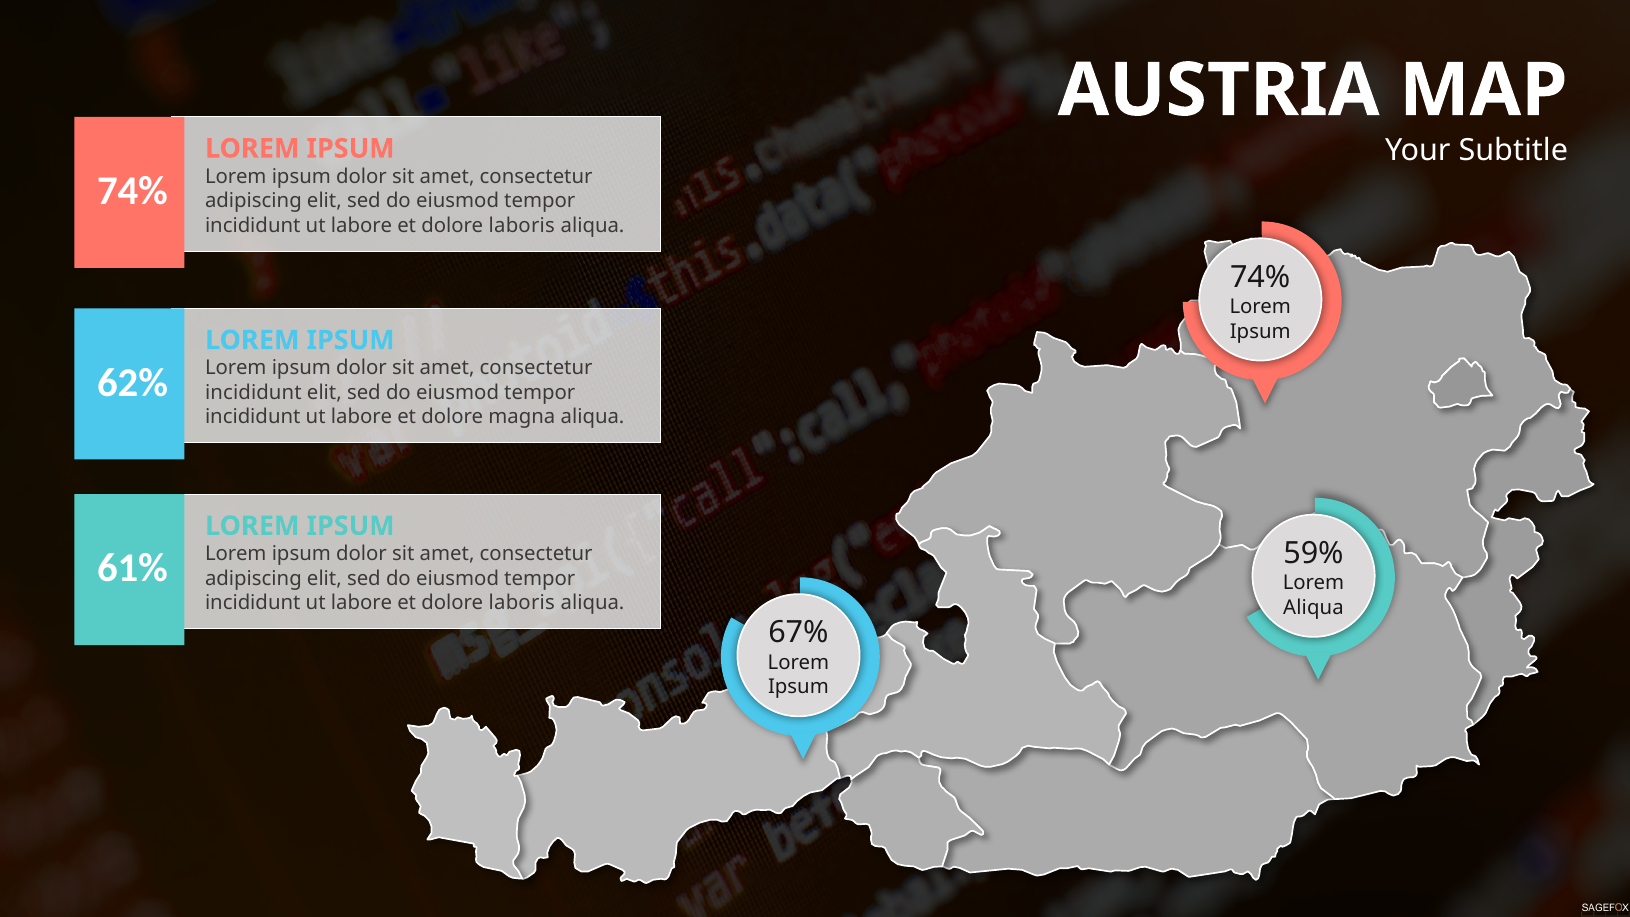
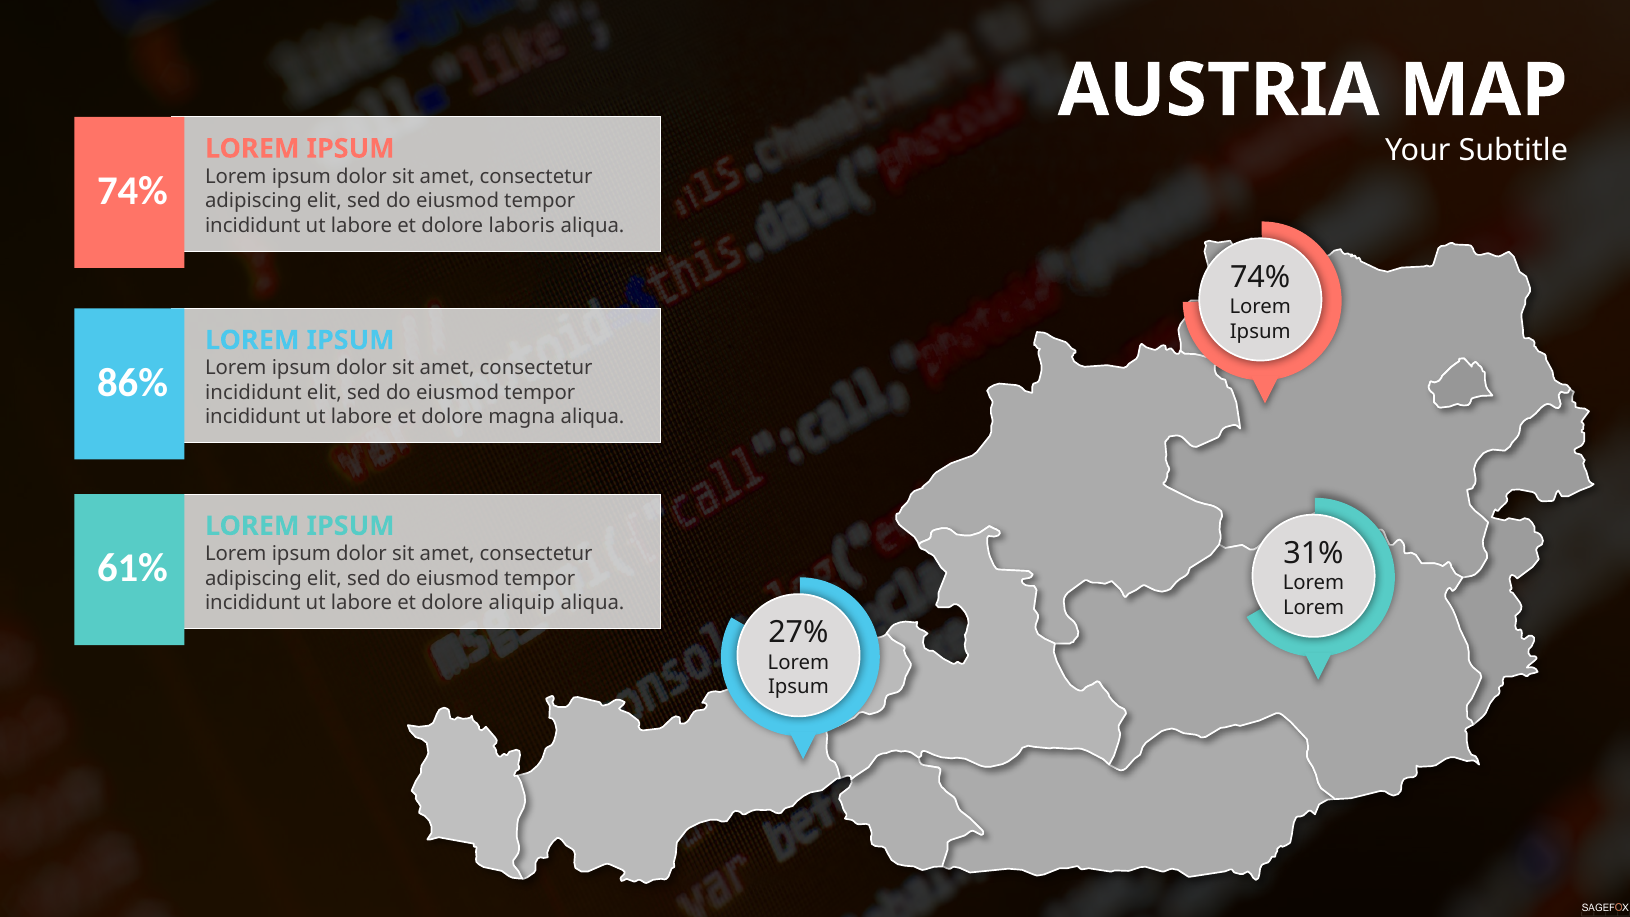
62%: 62% -> 86% (133, 383)
59%: 59% -> 31% (1314, 553)
laboris: laboris -> aliquip (522, 603)
Aliqua: Aliqua -> Lorem (1314, 608)
67%: 67% -> 27% (798, 633)
